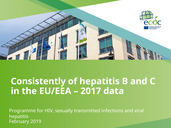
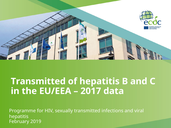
Consistently: Consistently -> Transmitted (38, 81)
